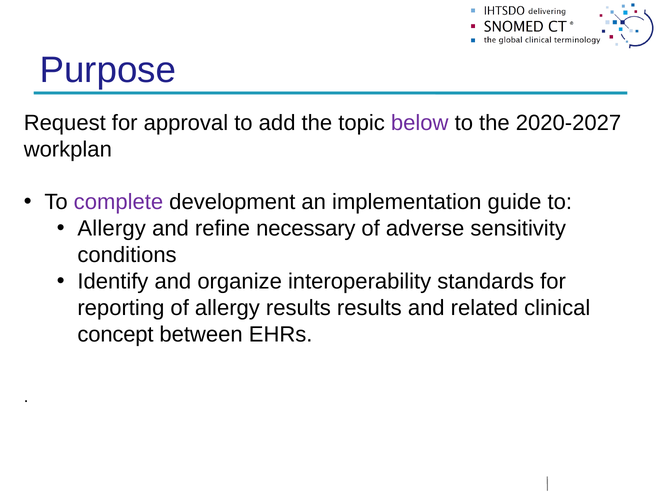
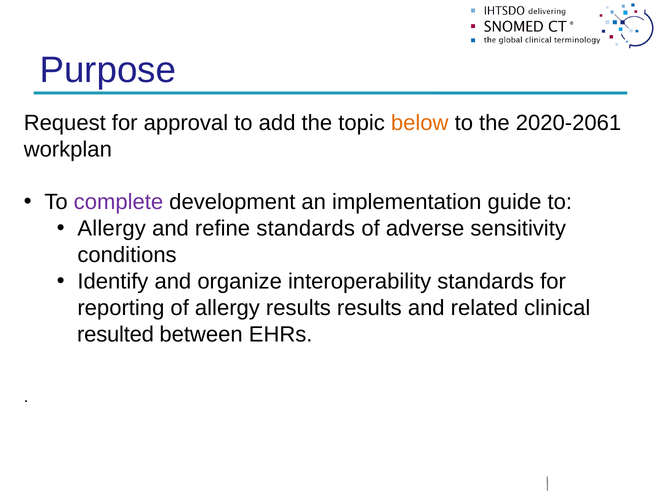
below colour: purple -> orange (420, 123)
2020-2027: 2020-2027 -> 2020-2061 (568, 123)
refine necessary: necessary -> standards (306, 229)
concept: concept -> resulted (116, 334)
